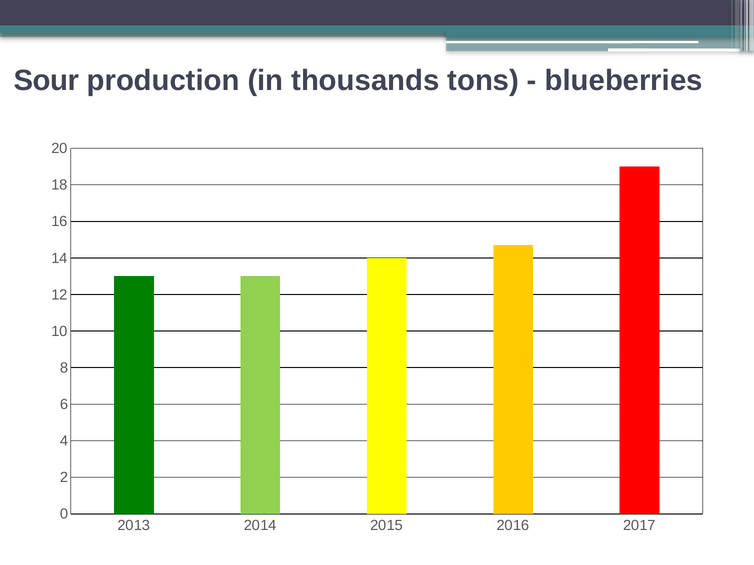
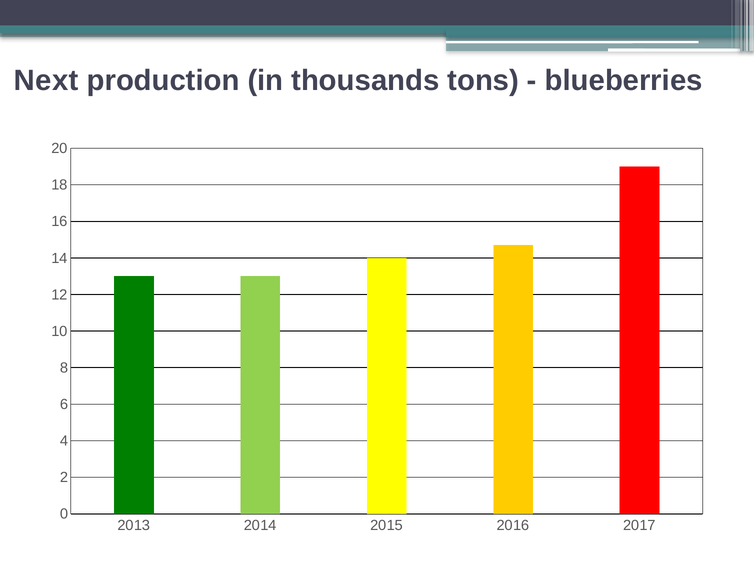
Sour: Sour -> Next (46, 81)
